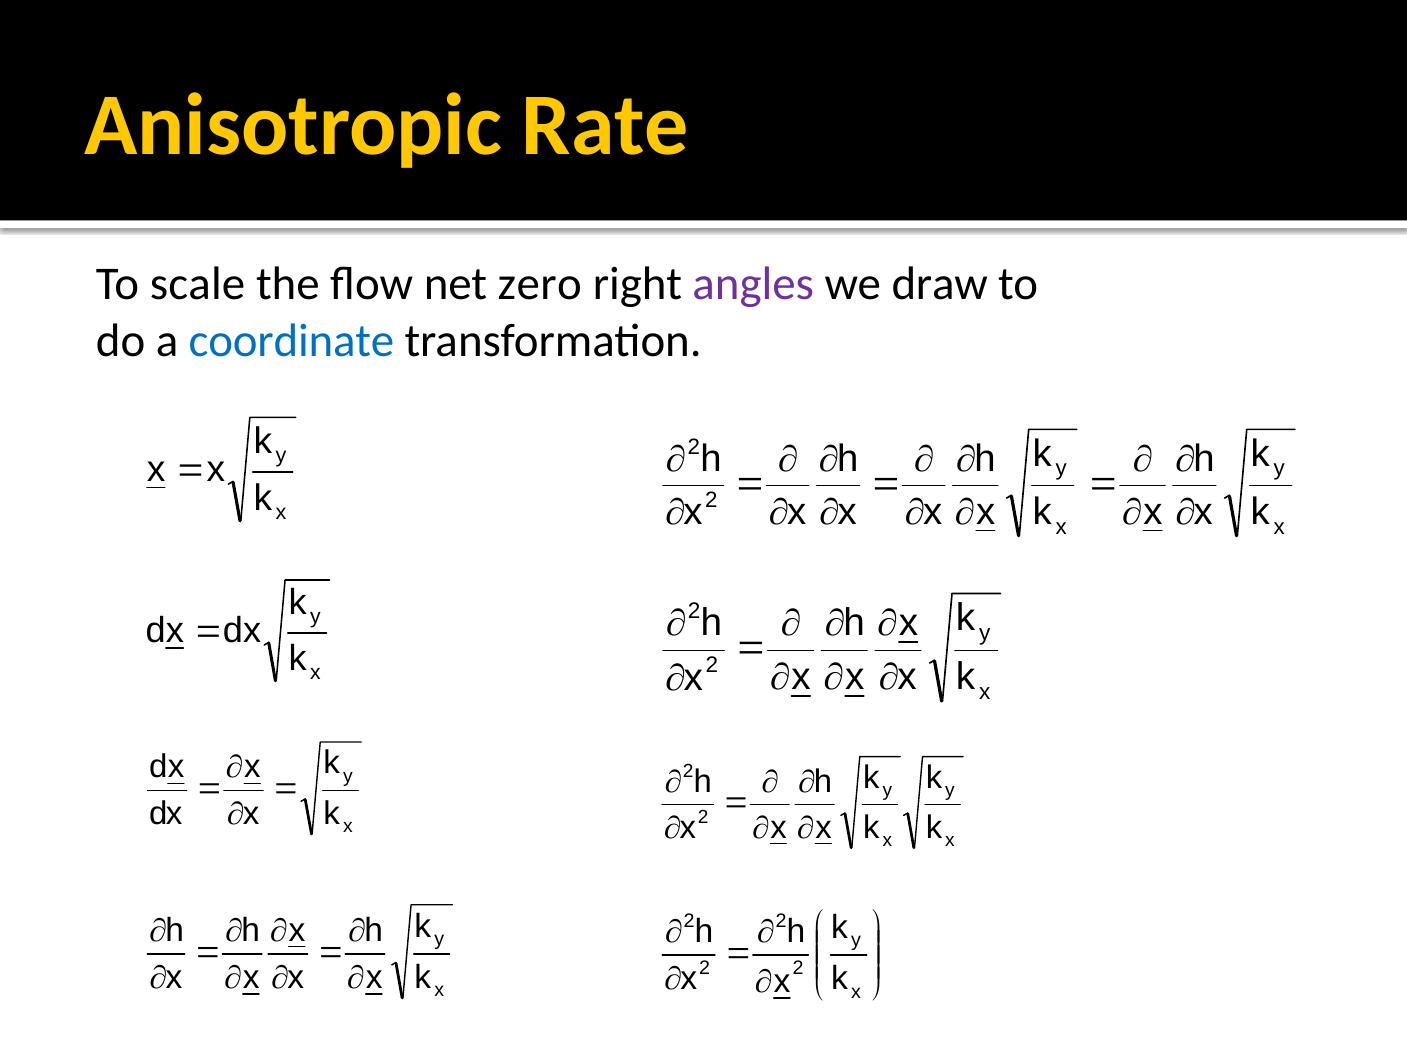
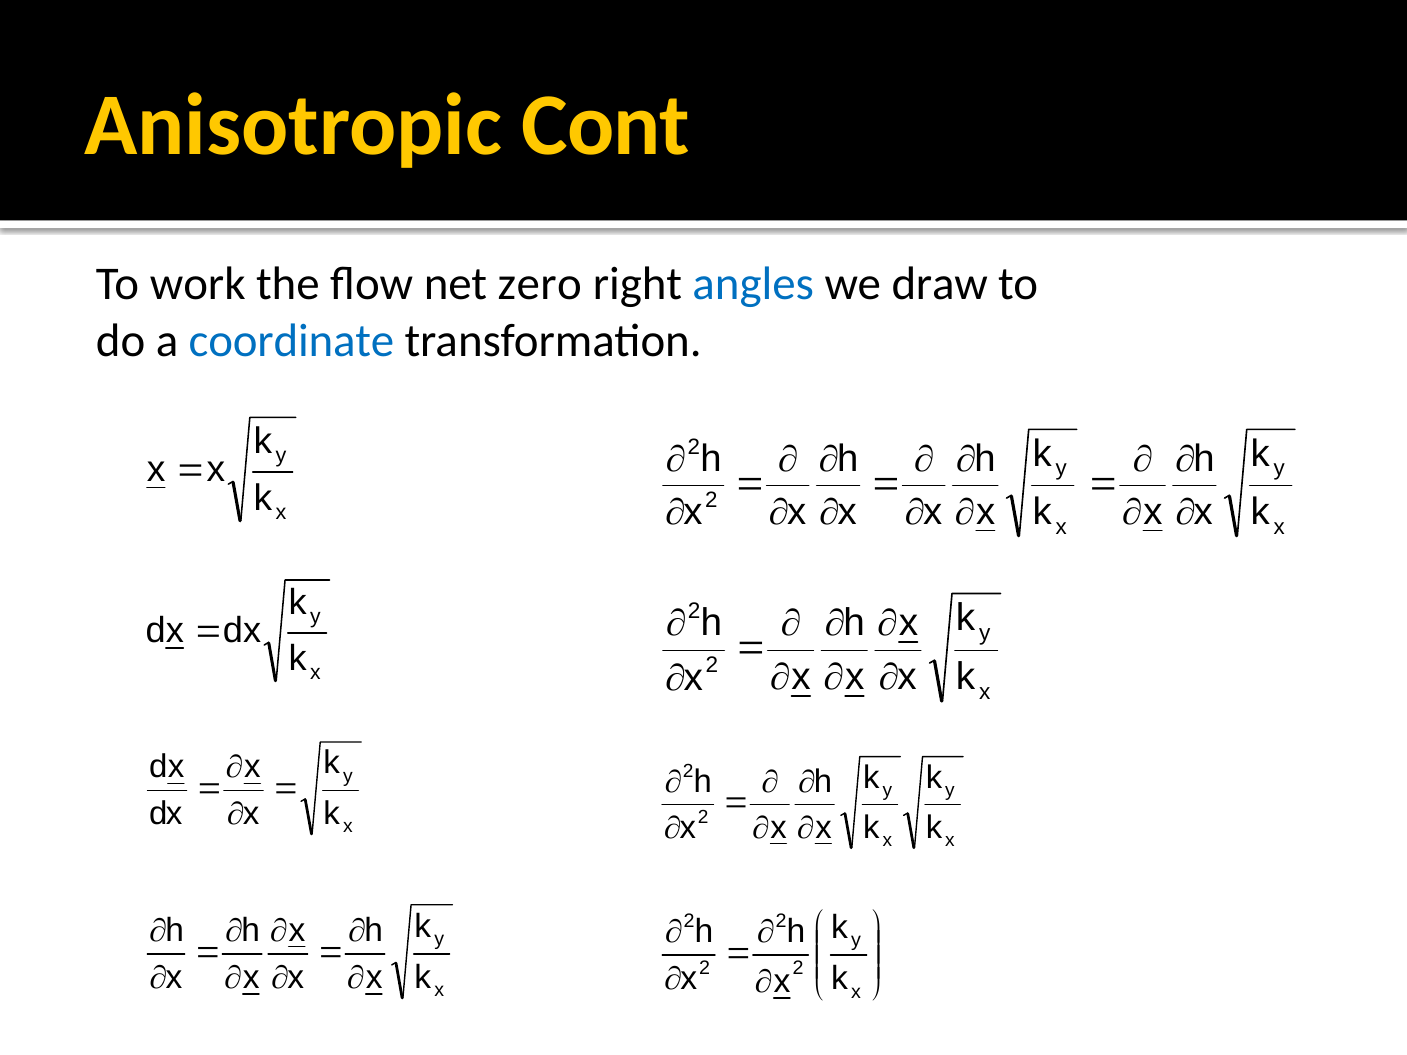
Rate: Rate -> Cont (606, 126)
scale: scale -> work (198, 285)
angles colour: purple -> blue (753, 285)
